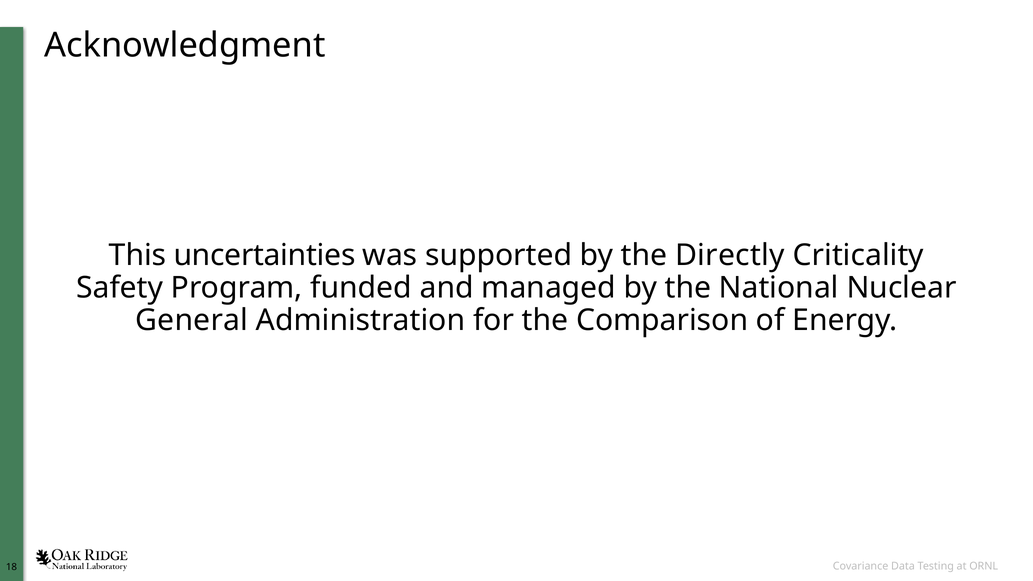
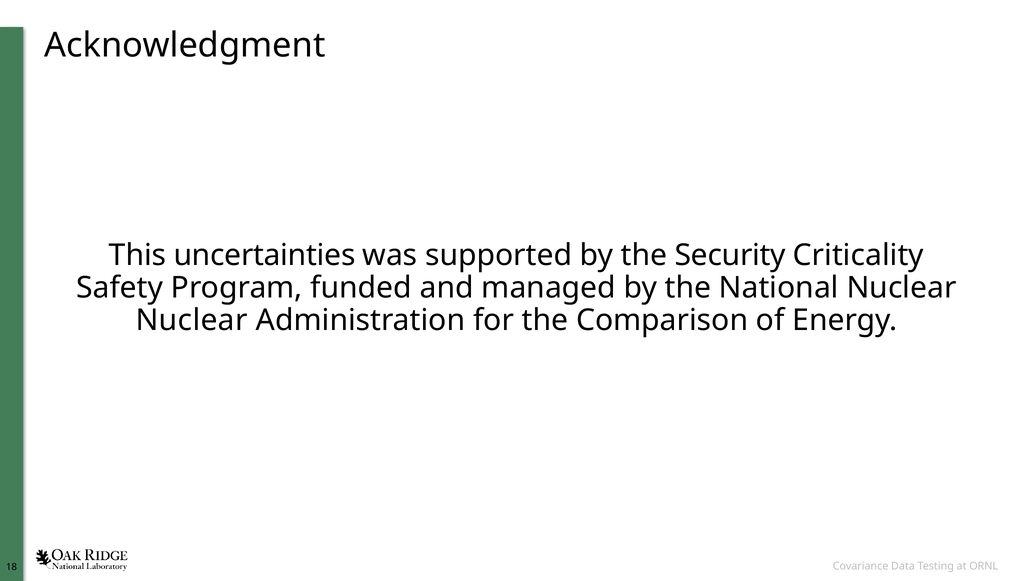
Directly: Directly -> Security (730, 255)
General: General -> Nuclear (192, 320)
